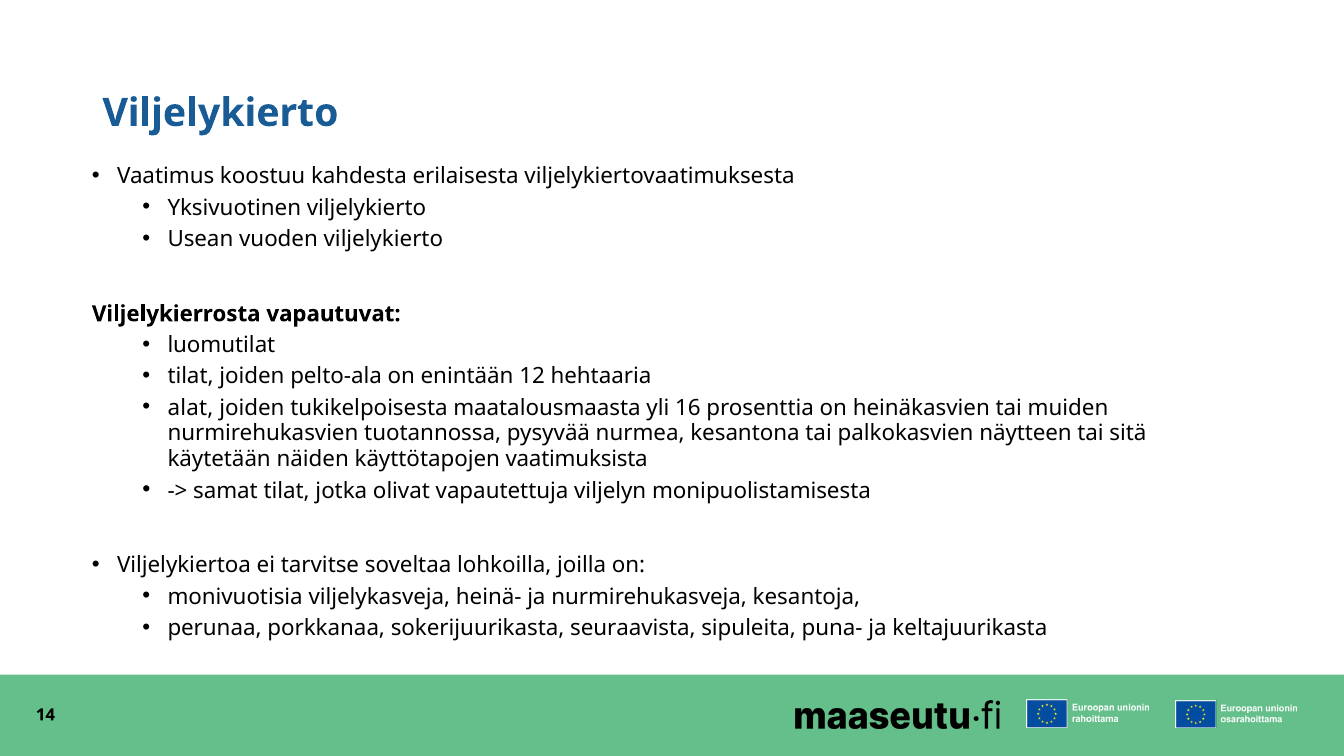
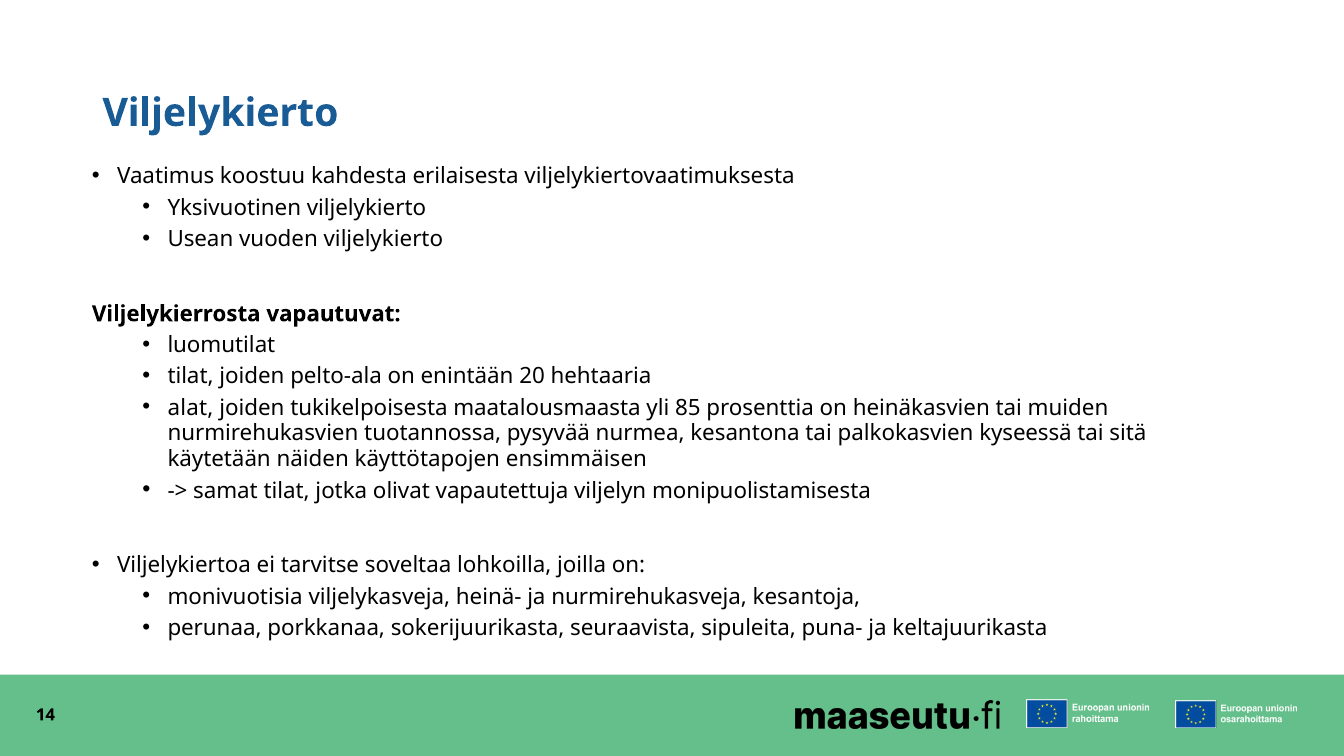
12: 12 -> 20 (532, 376)
16: 16 -> 85 (688, 408)
näytteen: näytteen -> kyseessä (1026, 434)
vaatimuksista: vaatimuksista -> ensimmäisen (576, 459)
